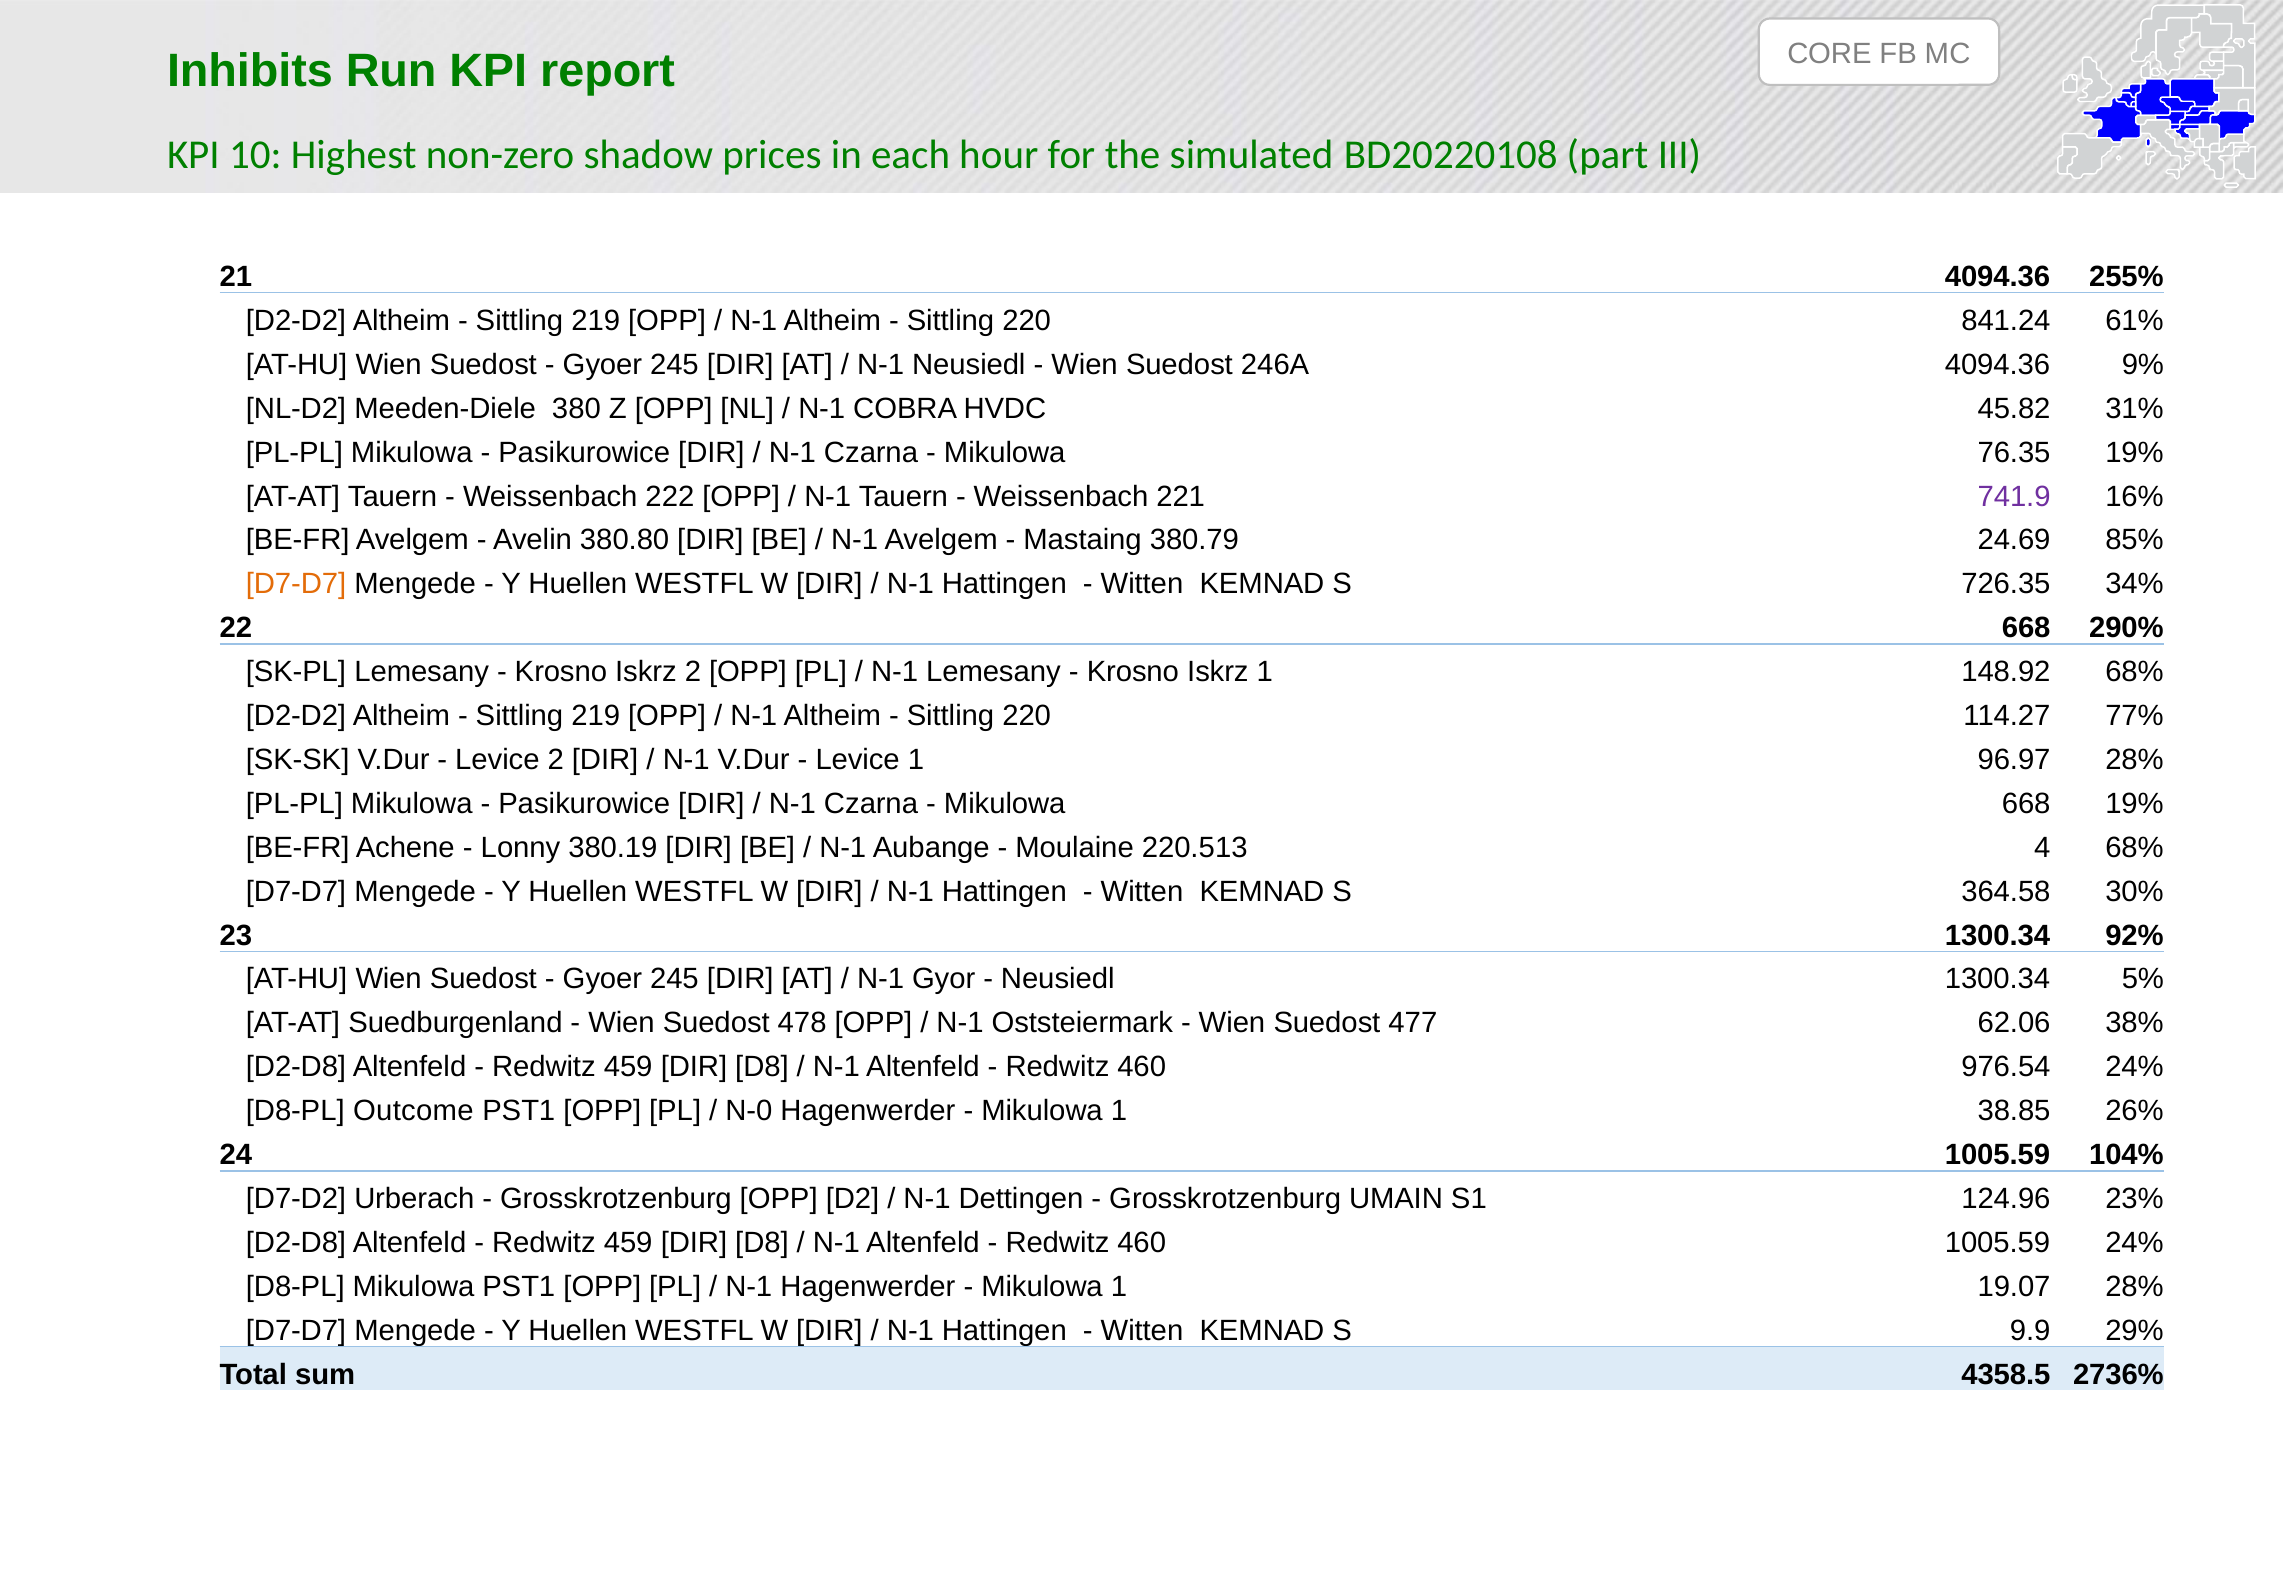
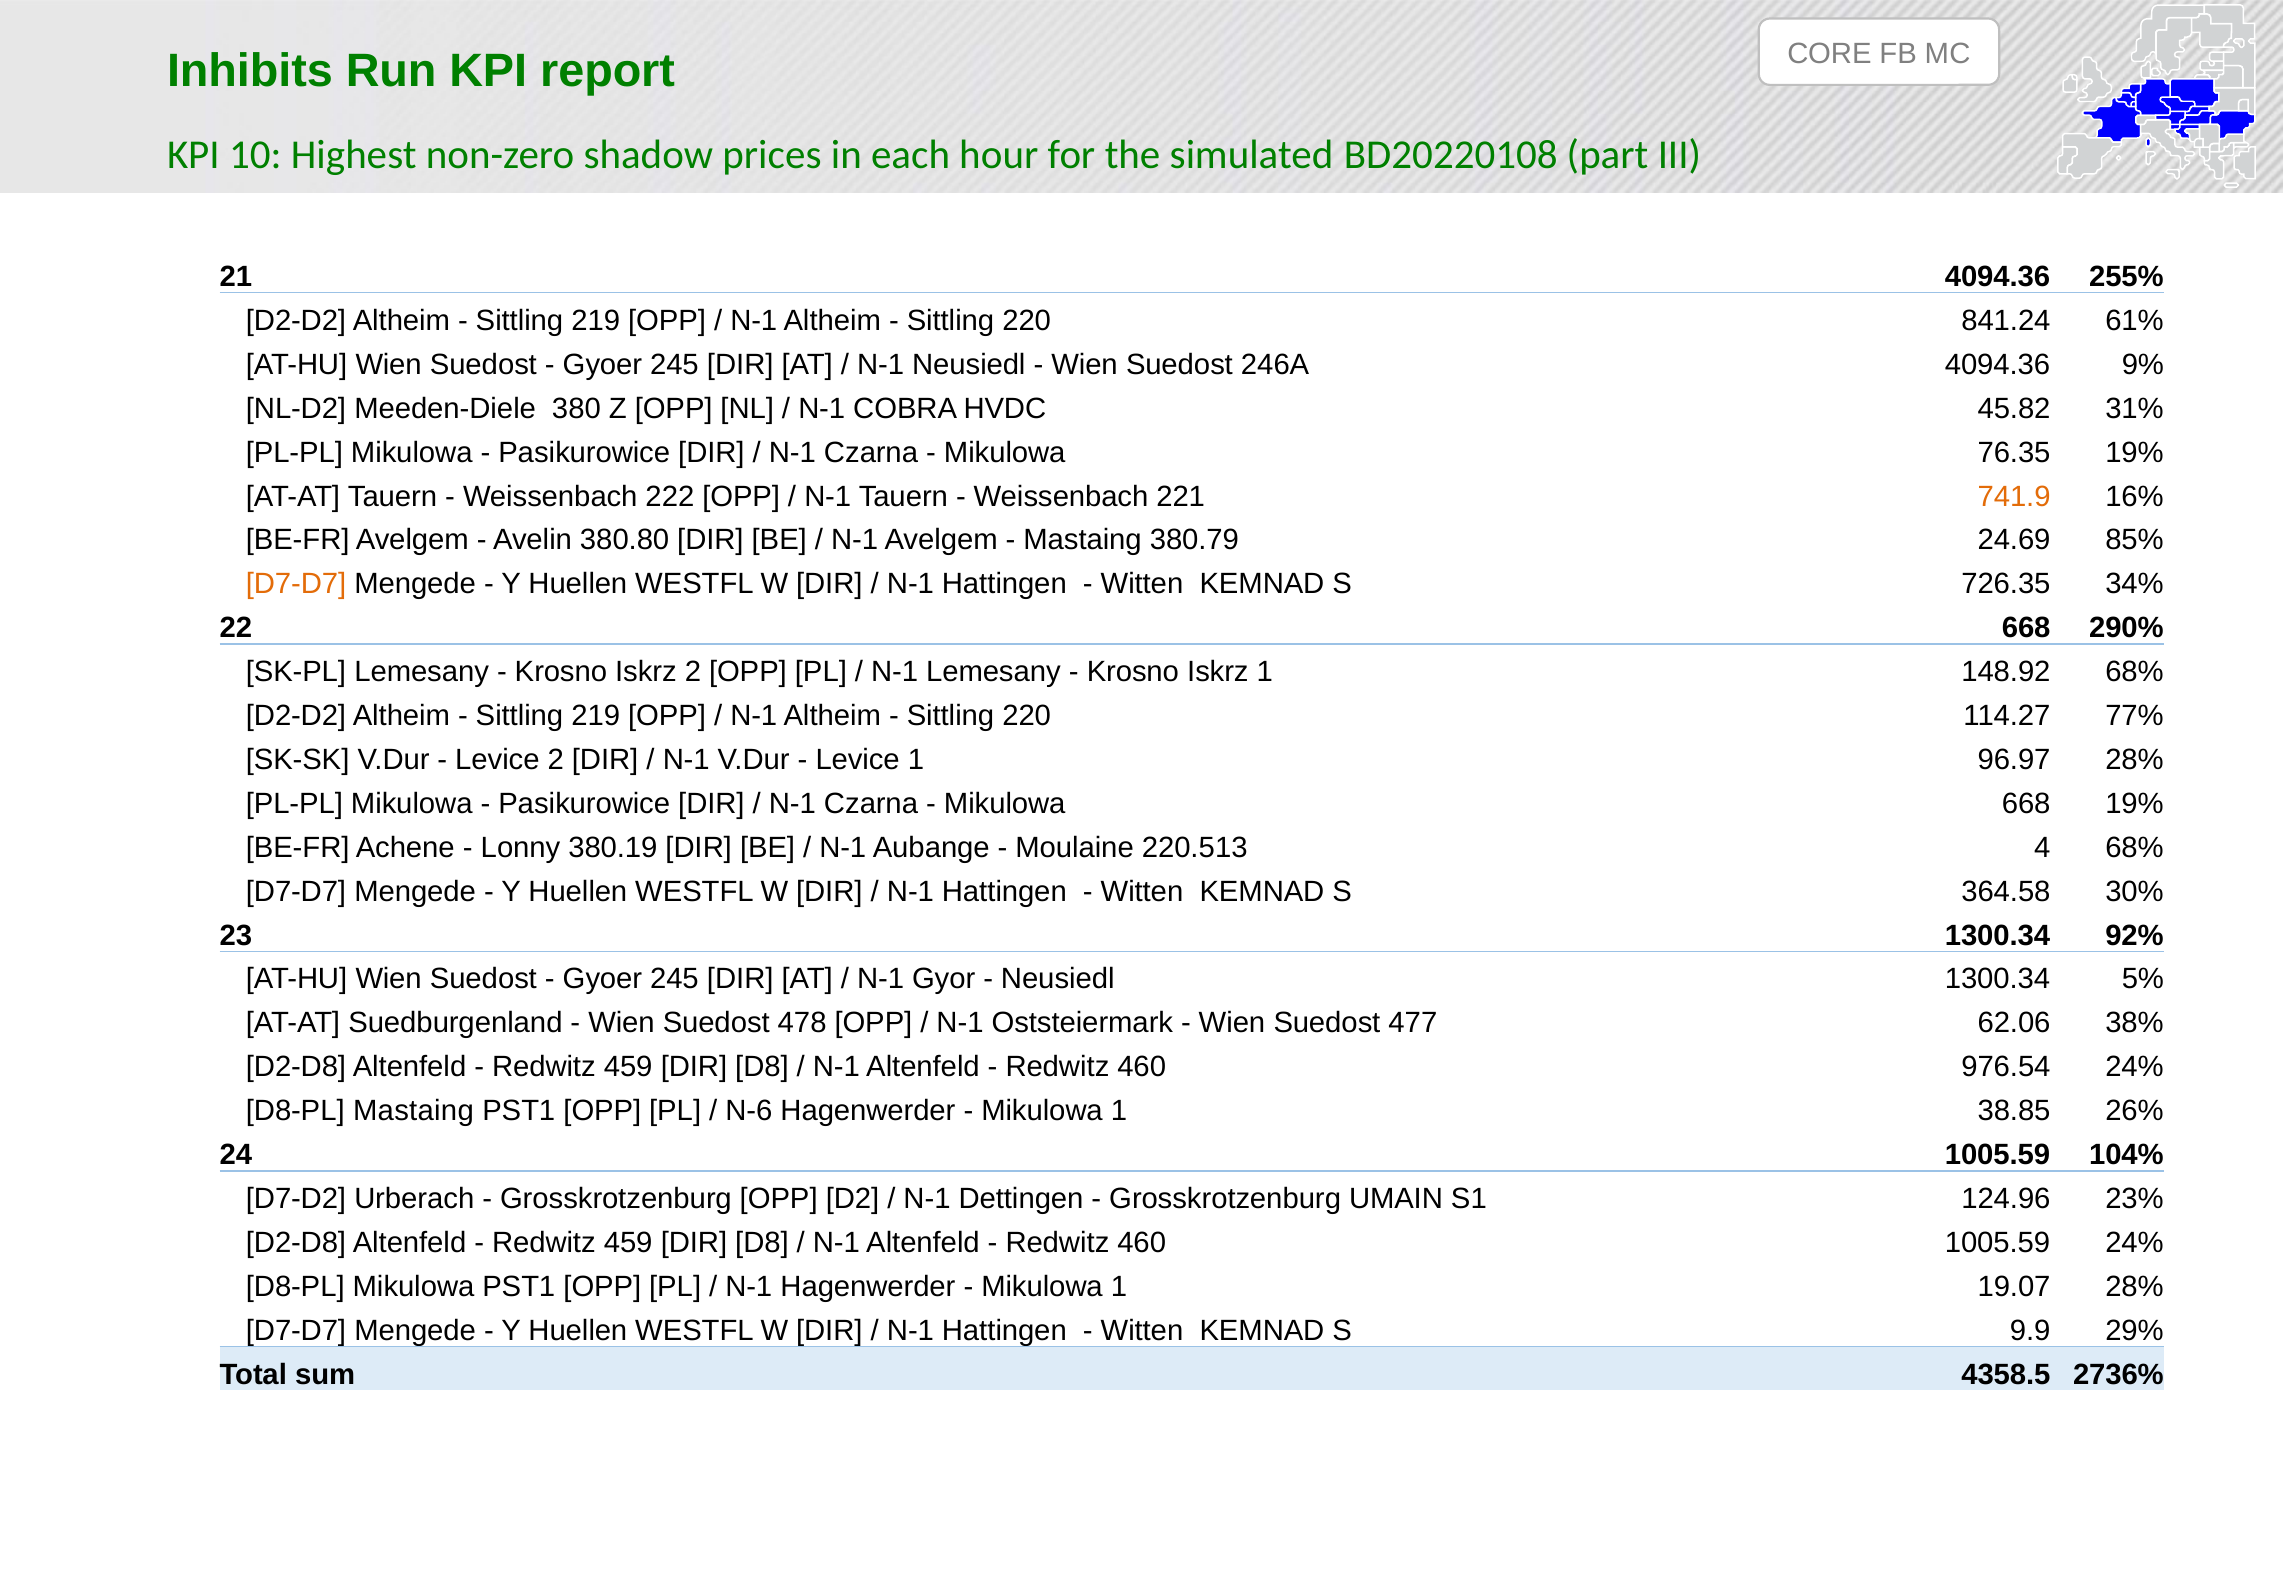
741.9 colour: purple -> orange (2014, 496)
D8-PL Outcome: Outcome -> Mastaing (413, 1111)
N-0: N-0 -> N-6 (749, 1111)
